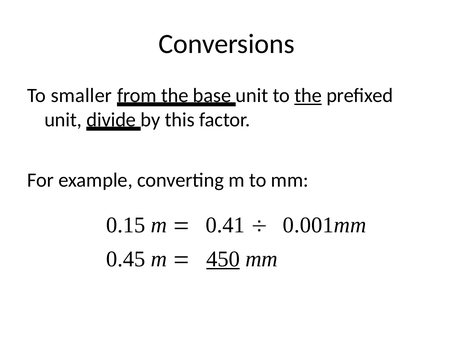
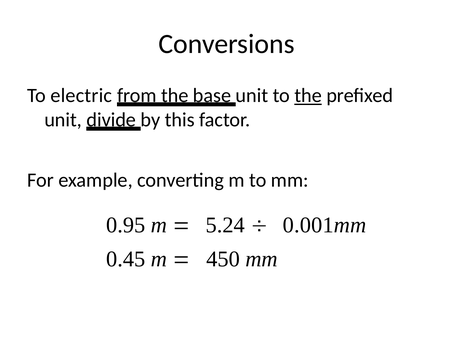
smaller: smaller -> electric (81, 95)
0.15: 0.15 -> 0.95 (126, 225)
0.41: 0.41 -> 5.24 (225, 225)
450 underline: present -> none (223, 258)
